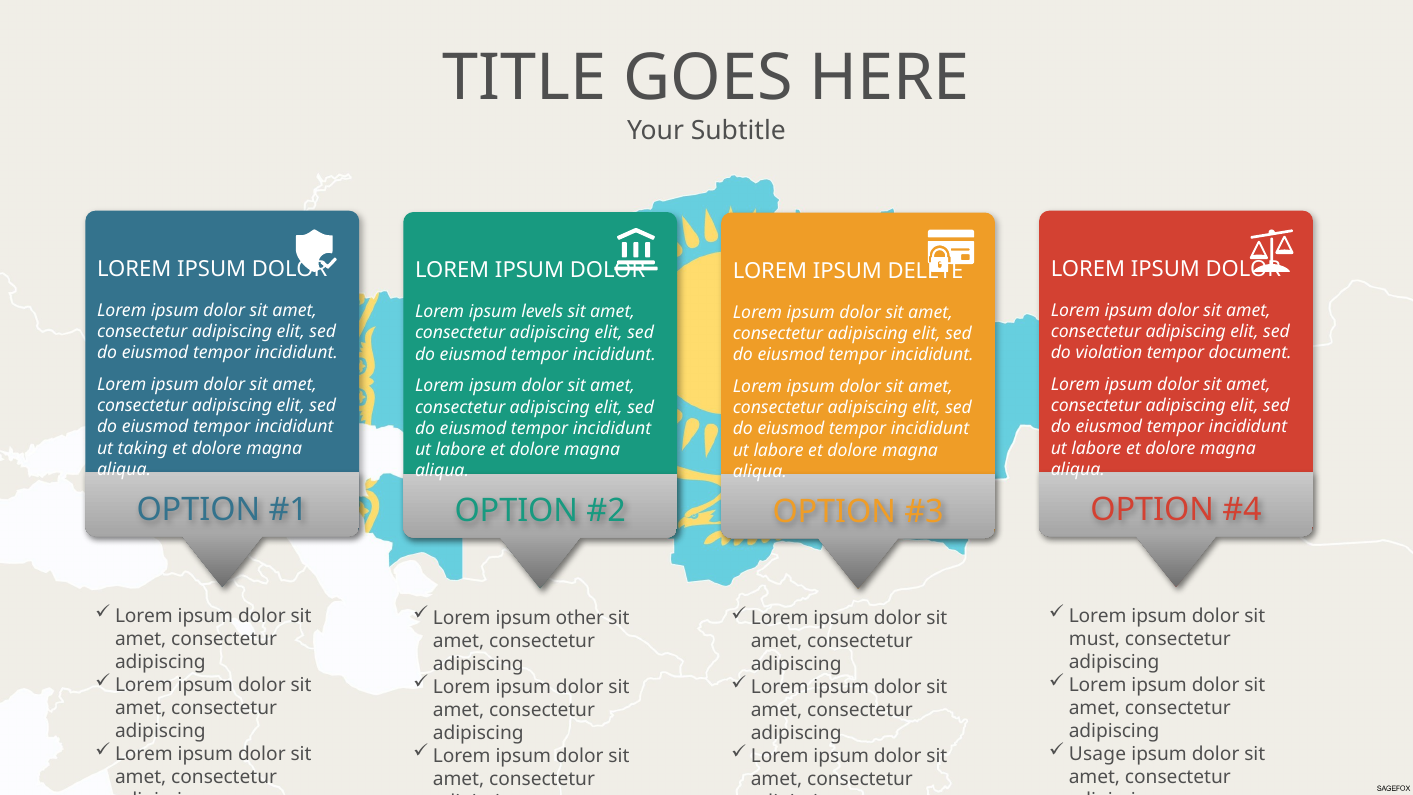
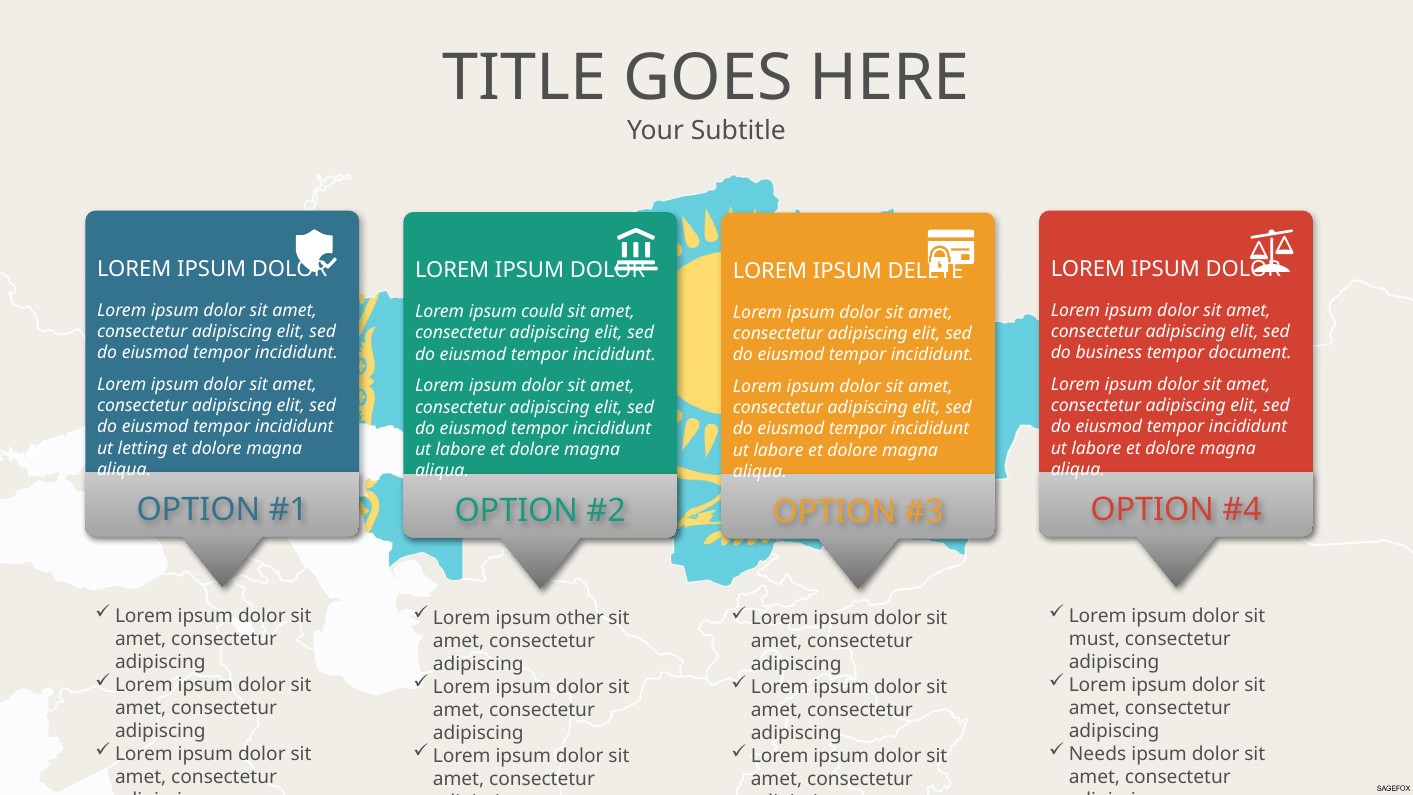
levels: levels -> could (542, 312)
violation: violation -> business (1109, 353)
taking: taking -> letting (143, 448)
Usage: Usage -> Needs (1098, 754)
